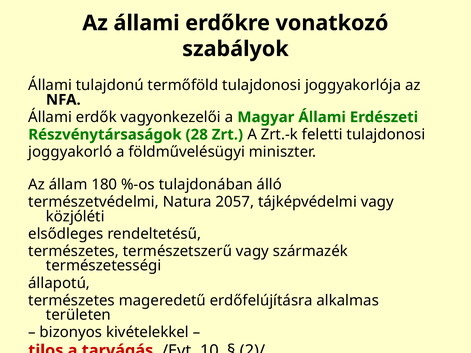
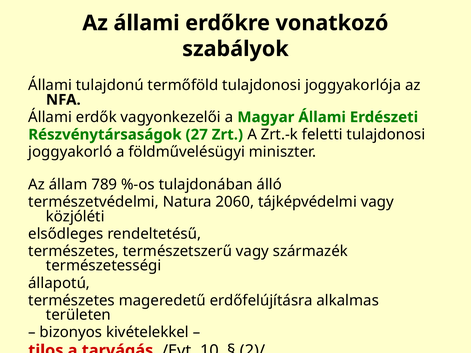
28: 28 -> 27 (197, 135)
180: 180 -> 789 (104, 185)
2057: 2057 -> 2060 (235, 202)
